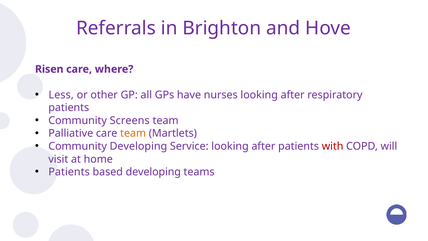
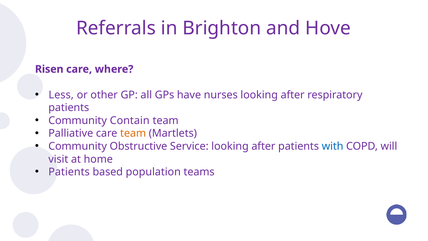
Screens: Screens -> Contain (130, 120)
Community Developing: Developing -> Obstructive (138, 146)
with colour: red -> blue (333, 146)
based developing: developing -> population (153, 172)
